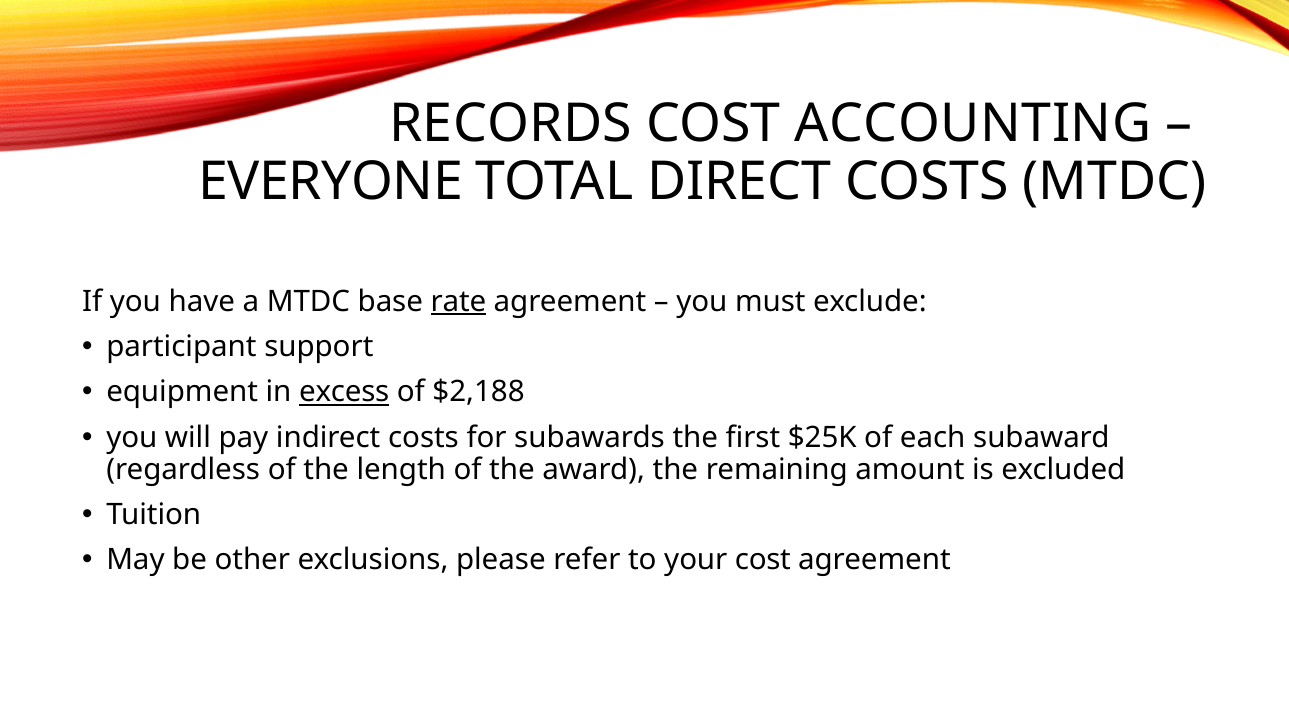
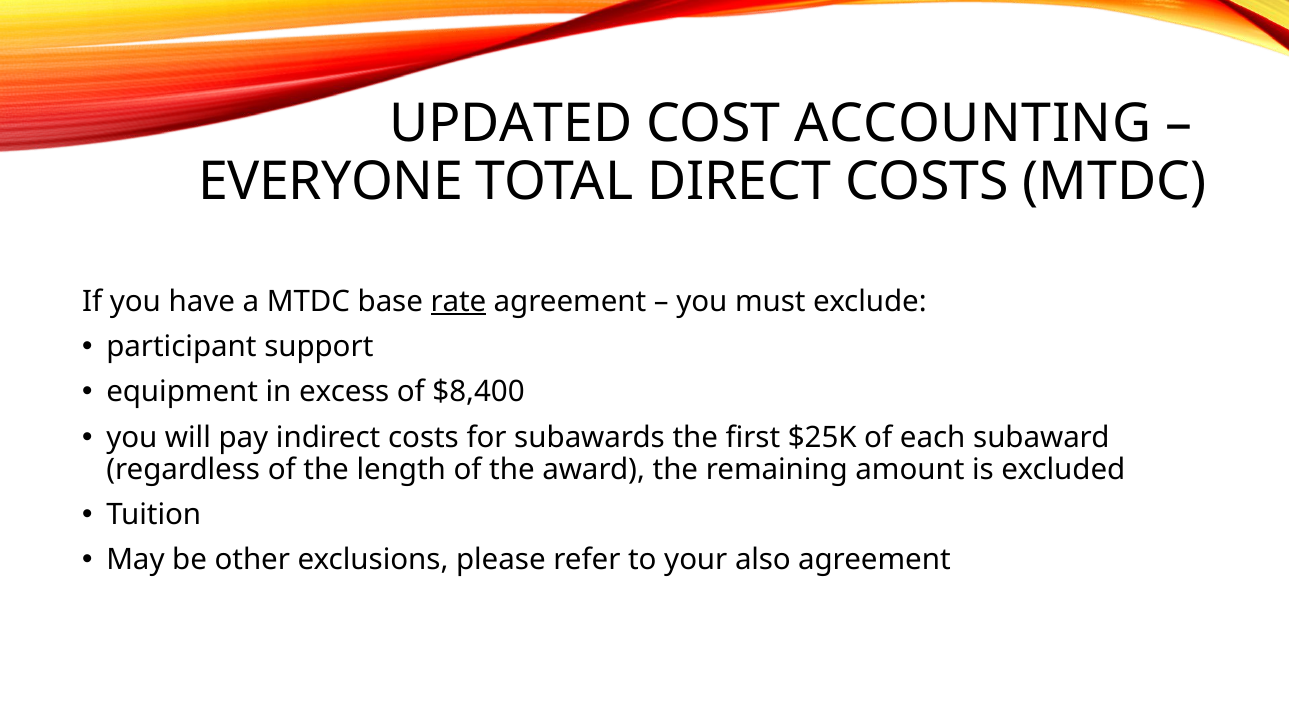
RECORDS: RECORDS -> UPDATED (511, 124)
excess underline: present -> none (344, 392)
$2,188: $2,188 -> $8,400 (479, 392)
your cost: cost -> also (763, 560)
